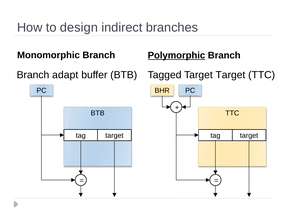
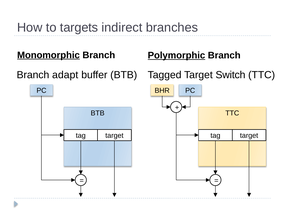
design: design -> targets (79, 27)
Monomorphic underline: none -> present (48, 55)
Target: Target -> Switch (230, 75)
